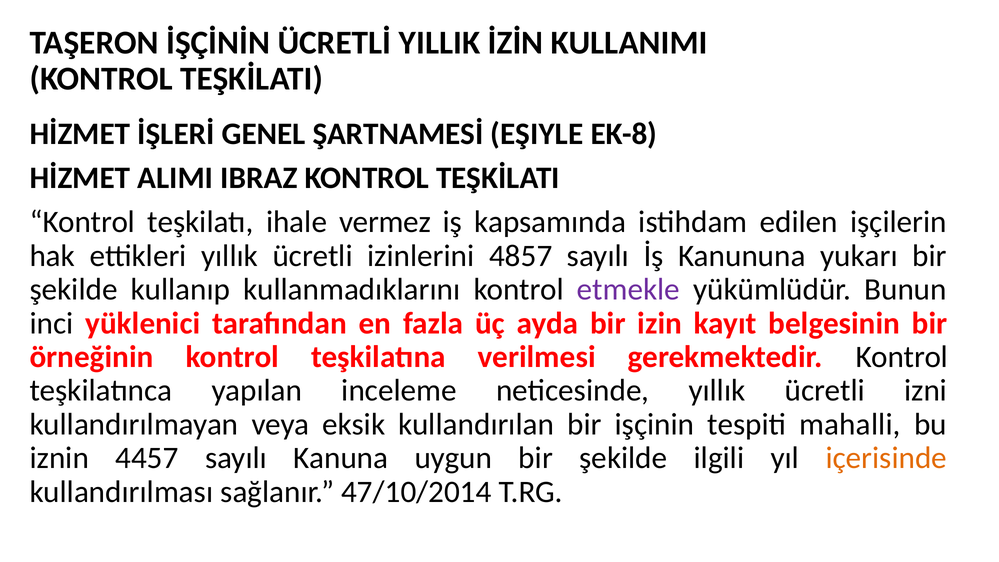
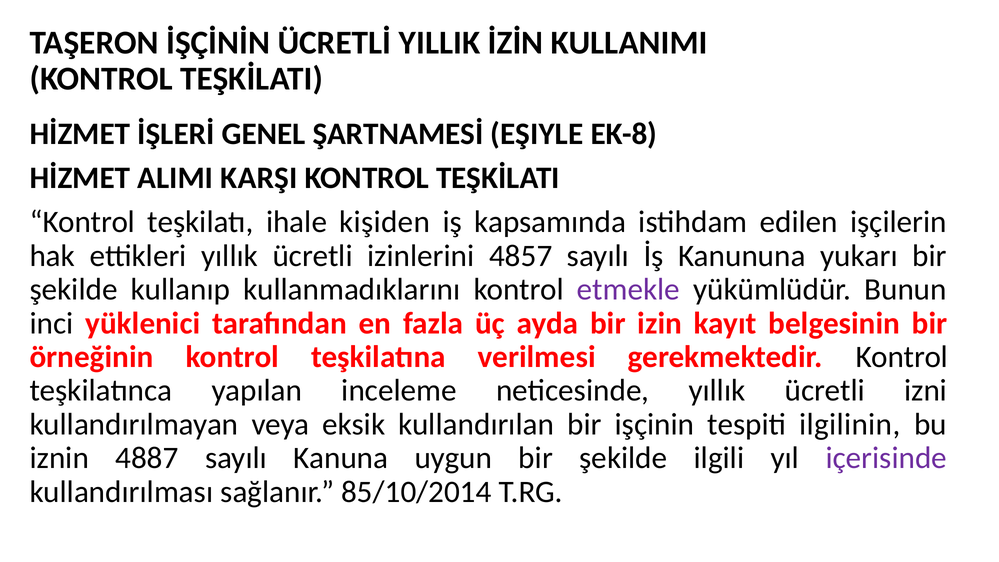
IBRAZ: IBRAZ -> KARŞI (259, 178)
vermez: vermez -> kişiden (385, 222)
mahalli: mahalli -> ilgilinin (850, 424)
4457: 4457 -> 4887 (147, 458)
içerisinde colour: orange -> purple (886, 458)
47/10/2014: 47/10/2014 -> 85/10/2014 (416, 492)
